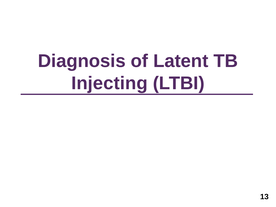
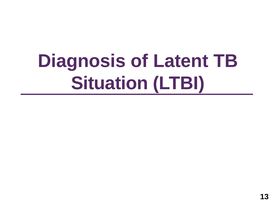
Injecting: Injecting -> Situation (110, 83)
